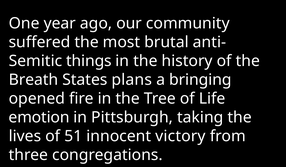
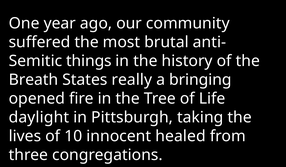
plans: plans -> really (132, 80)
emotion: emotion -> daylight (39, 118)
51: 51 -> 10 (73, 137)
victory: victory -> healed (181, 137)
